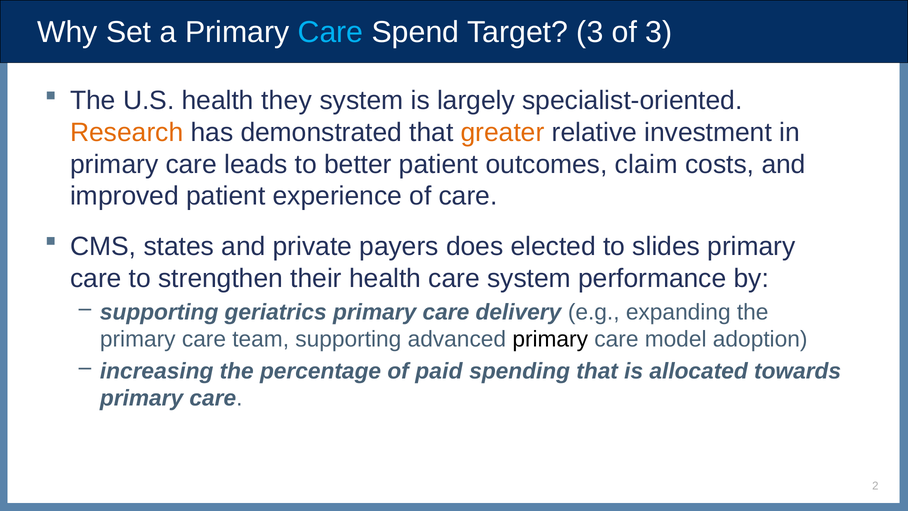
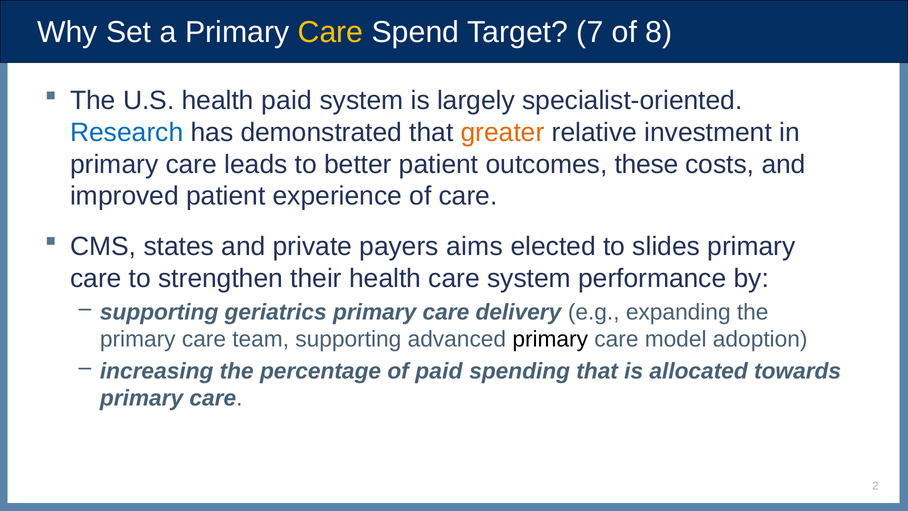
Care colour: light blue -> yellow (330, 32)
Target 3: 3 -> 7 (590, 32)
of 3: 3 -> 8 (659, 32)
health they: they -> paid (287, 101)
Research colour: orange -> blue (127, 132)
claim: claim -> these (646, 164)
does: does -> aims (475, 246)
